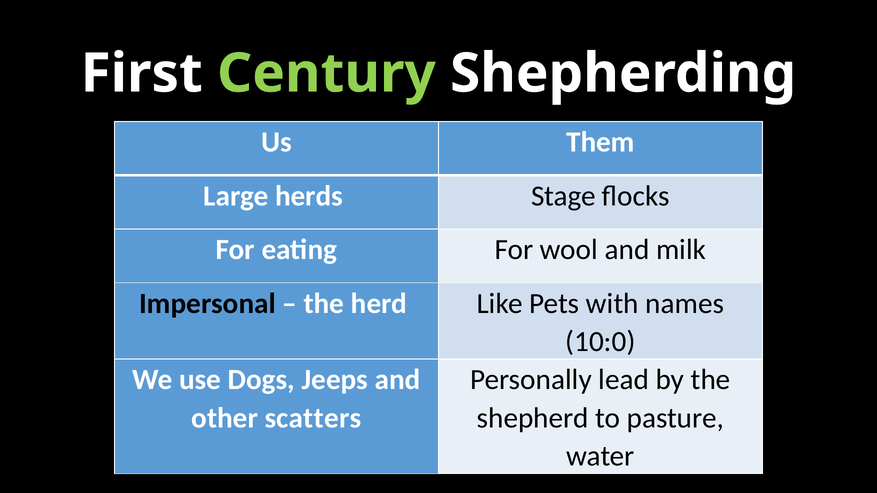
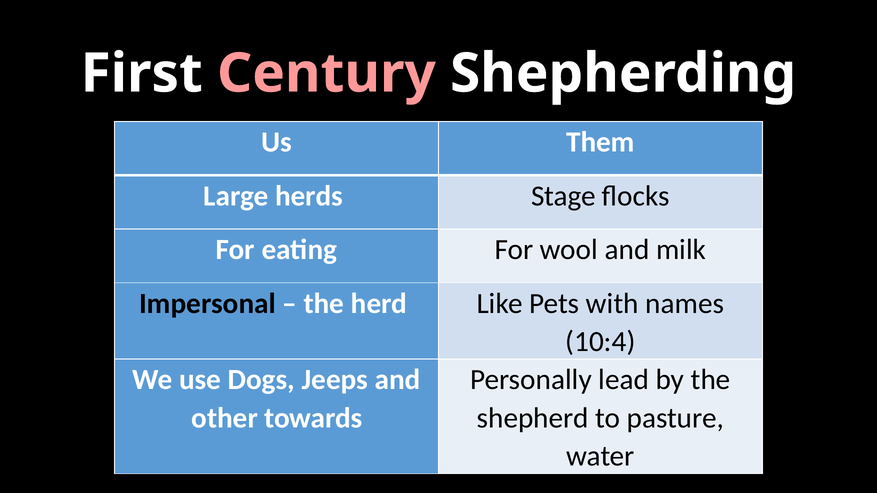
Century colour: light green -> pink (326, 74)
10:0: 10:0 -> 10:4 (600, 342)
scatters: scatters -> towards (313, 418)
